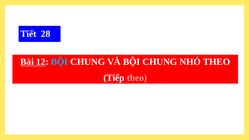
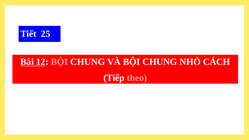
28: 28 -> 25 (46, 34)
BỘI colour: light blue -> pink (59, 62)
NHỎ THEO: THEO -> CÁCH (217, 62)
